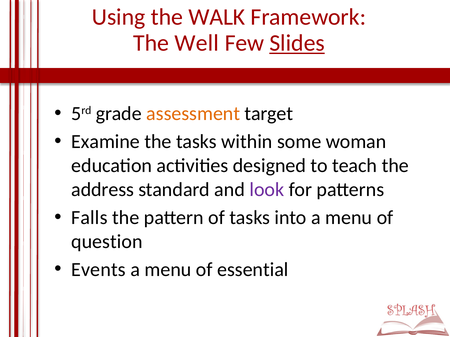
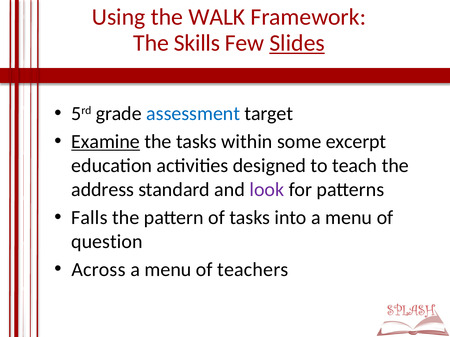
Well: Well -> Skills (197, 43)
assessment colour: orange -> blue (193, 114)
Examine underline: none -> present (106, 142)
woman: woman -> excerpt (356, 142)
Events: Events -> Across (98, 270)
essential: essential -> teachers (253, 270)
